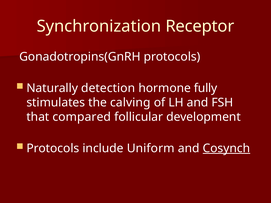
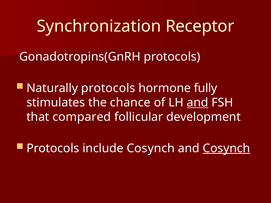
Naturally detection: detection -> protocols (108, 88)
calving: calving -> chance (130, 103)
and underline: none -> present (198, 103)
include Uniform: Uniform -> Cosynch (151, 148)
